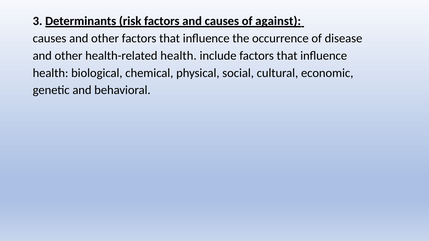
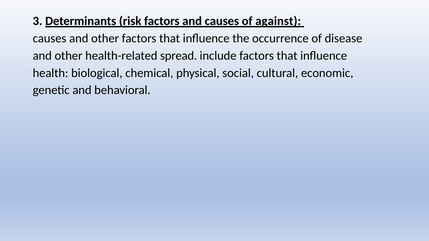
health-related health: health -> spread (179, 56)
